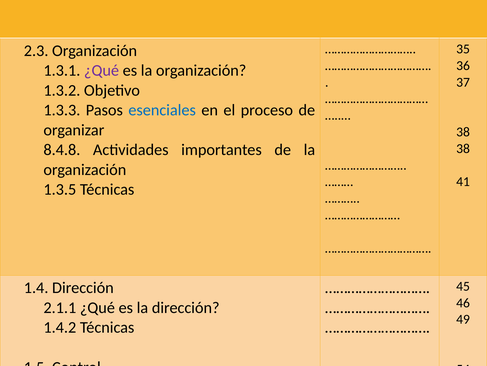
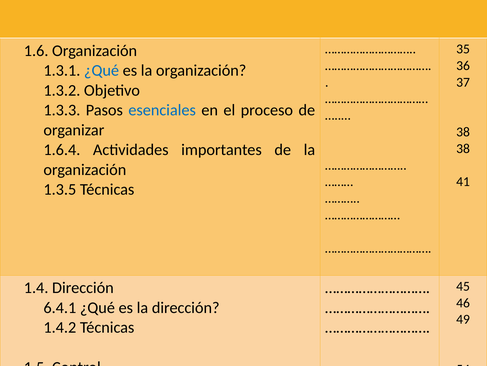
2.3: 2.3 -> 1.6 (36, 51)
¿Qué colour: purple -> blue (102, 70)
8.4.8: 8.4.8 -> 1.6.4 (62, 150)
2.1.1: 2.1.1 -> 6.4.1 (60, 307)
